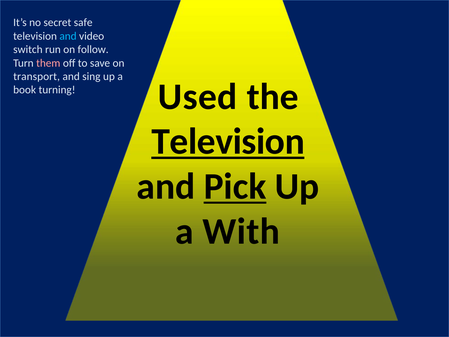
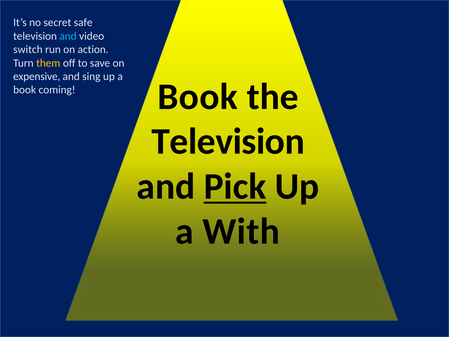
follow: follow -> action (93, 49)
them colour: pink -> yellow (48, 63)
transport: transport -> expensive (37, 76)
Used: Used -> Book (198, 97)
turning: turning -> coming (57, 90)
Television underline: present -> none (228, 142)
